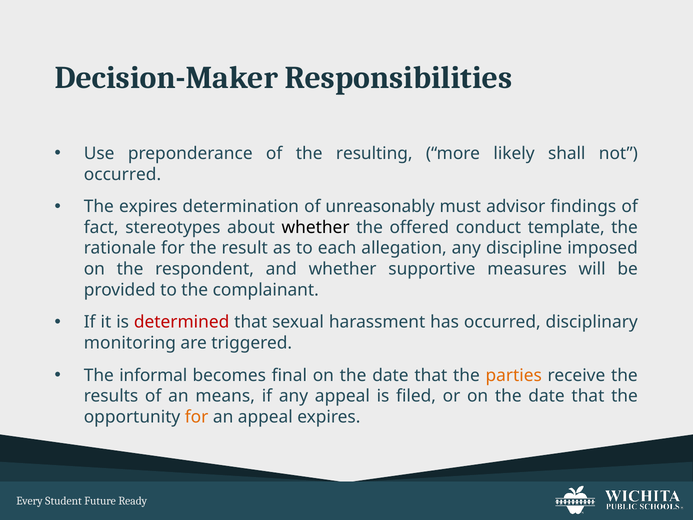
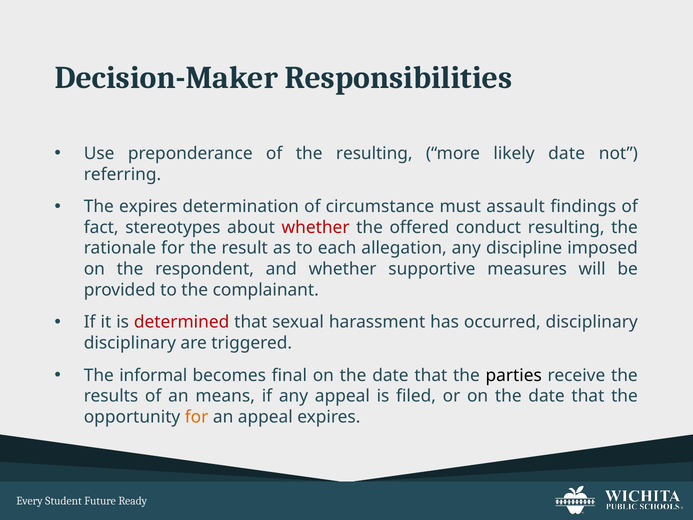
likely shall: shall -> date (567, 153)
occurred: occurred -> referring (123, 174)
unreasonably: unreasonably -> circumstance (380, 207)
advisor: advisor -> assault (516, 207)
whether colour: black -> red (316, 227)
conduct template: template -> resulting (566, 227)
monitoring: monitoring -> disciplinary (130, 343)
parties colour: orange -> black (514, 375)
